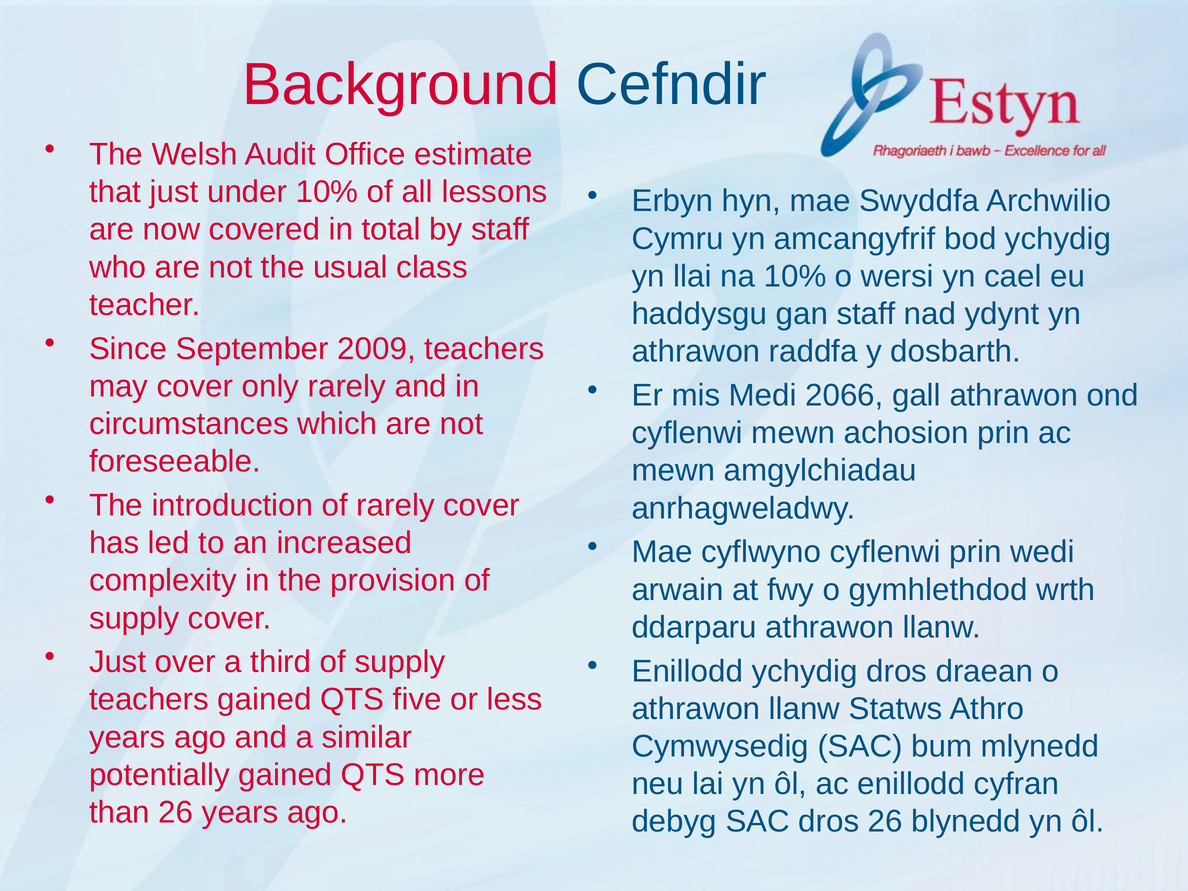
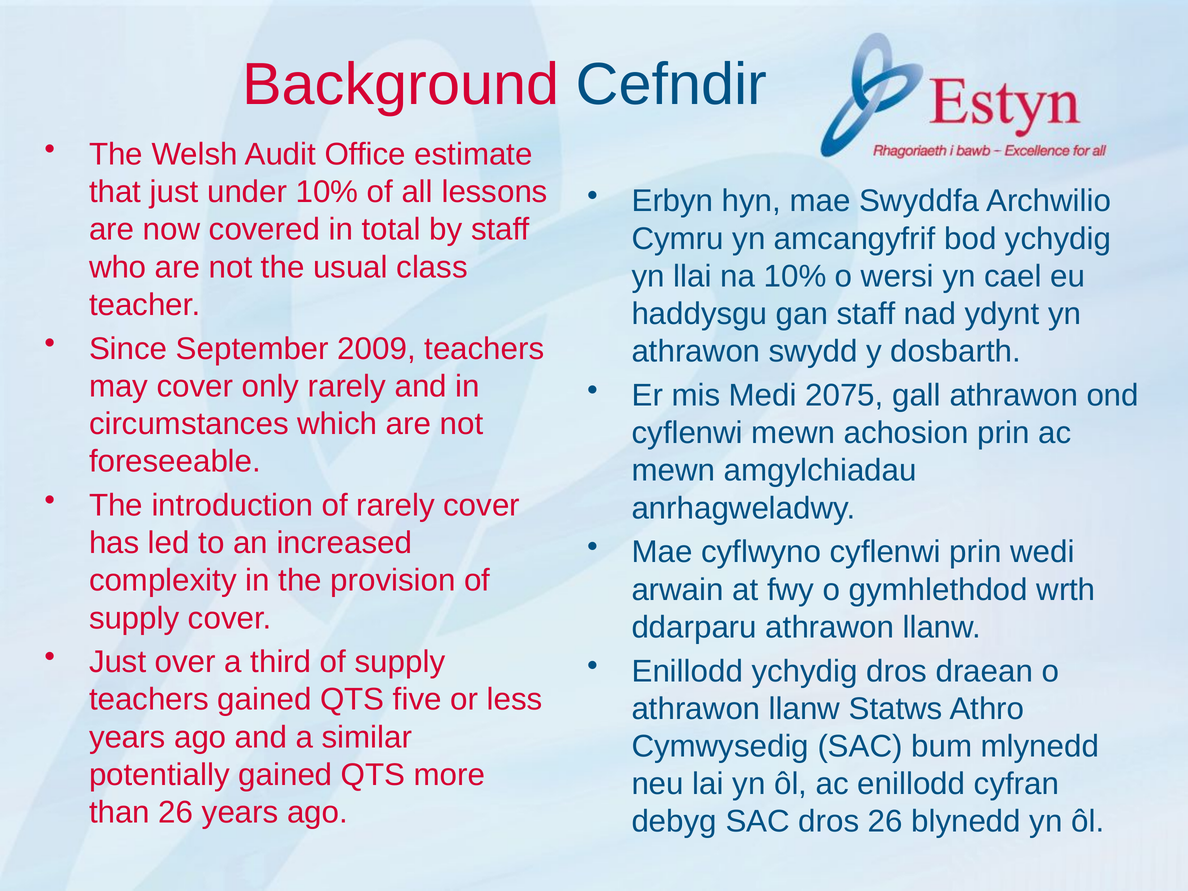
raddfa: raddfa -> swydd (813, 352)
2066: 2066 -> 2075 (844, 395)
